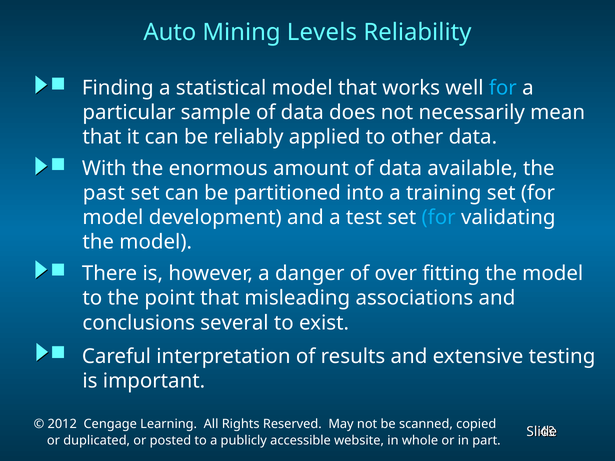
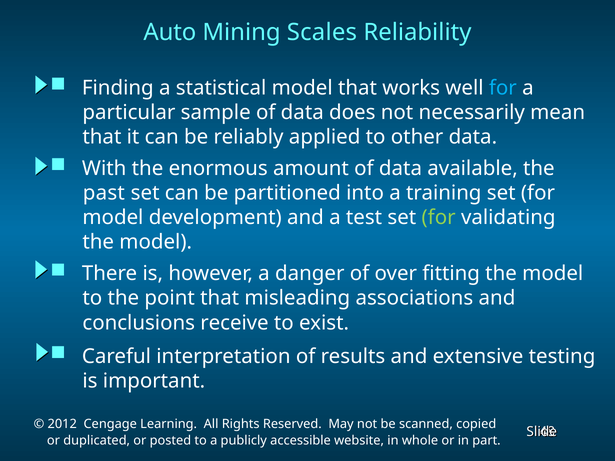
Levels: Levels -> Scales (322, 33)
for colour: light blue -> light green (439, 218)
several: several -> receive (234, 323)
